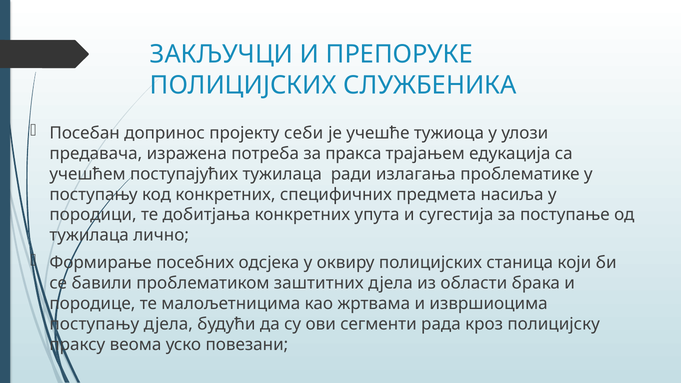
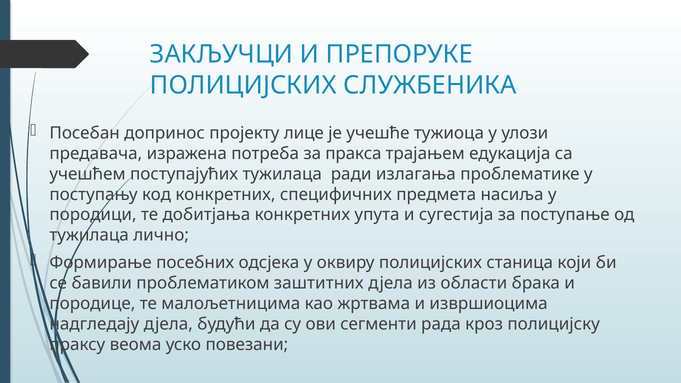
себи: себи -> лице (304, 133)
поступању: поступању -> надгледају (94, 324)
